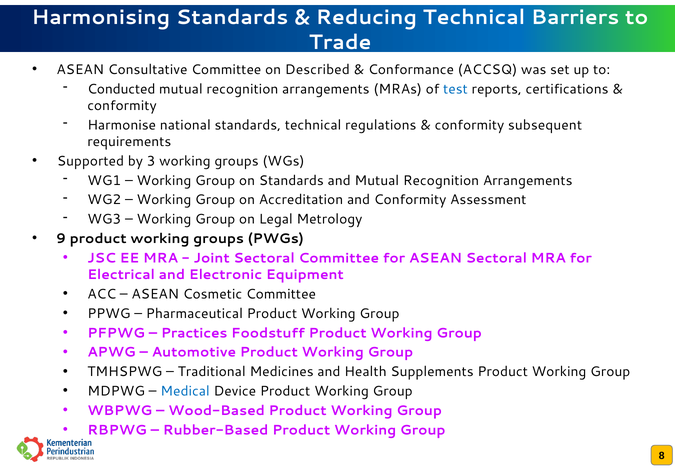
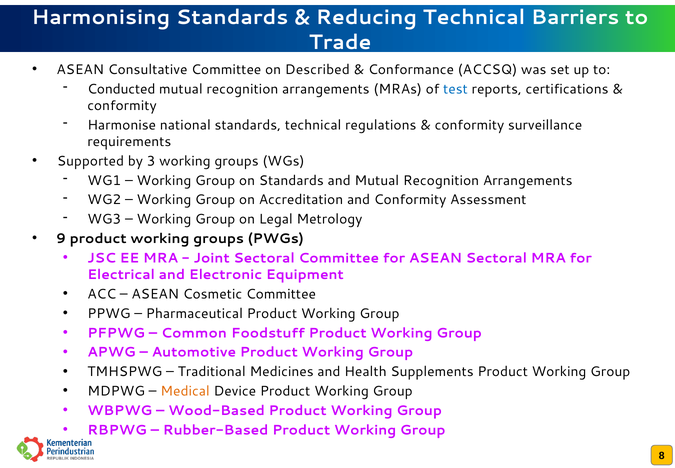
subsequent: subsequent -> surveillance (545, 125)
Practices: Practices -> Common (194, 332)
Medical colour: blue -> orange (185, 391)
